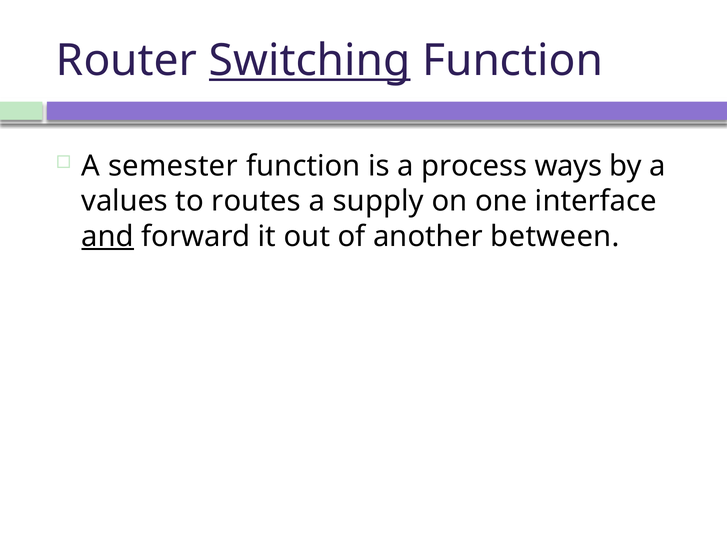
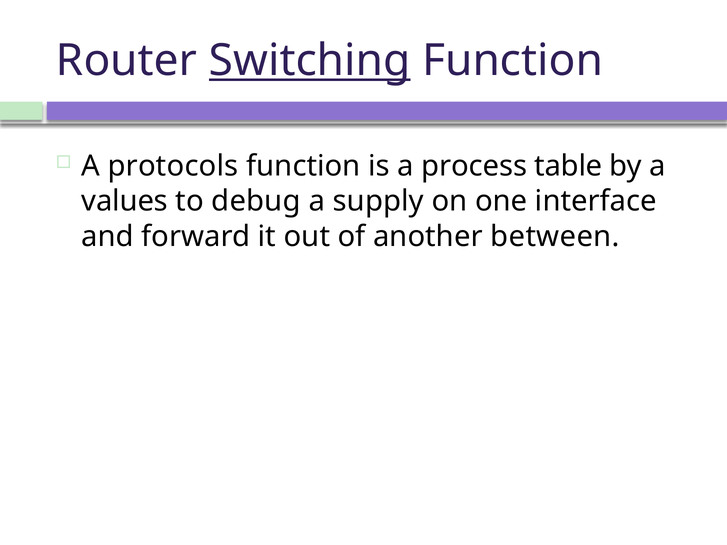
semester: semester -> protocols (173, 166)
ways: ways -> table (568, 166)
routes: routes -> debug (256, 201)
and underline: present -> none (108, 237)
